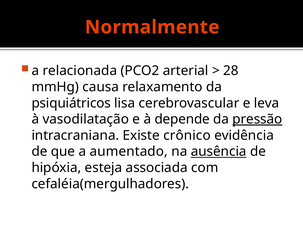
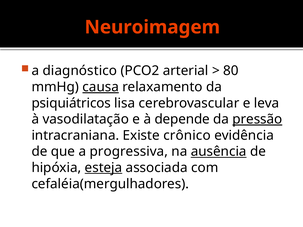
Normalmente: Normalmente -> Neuroimagem (152, 27)
relacionada: relacionada -> diagnóstico (80, 71)
28: 28 -> 80 (231, 71)
causa underline: none -> present (101, 87)
aumentado: aumentado -> progressiva (129, 152)
esteja underline: none -> present (103, 168)
